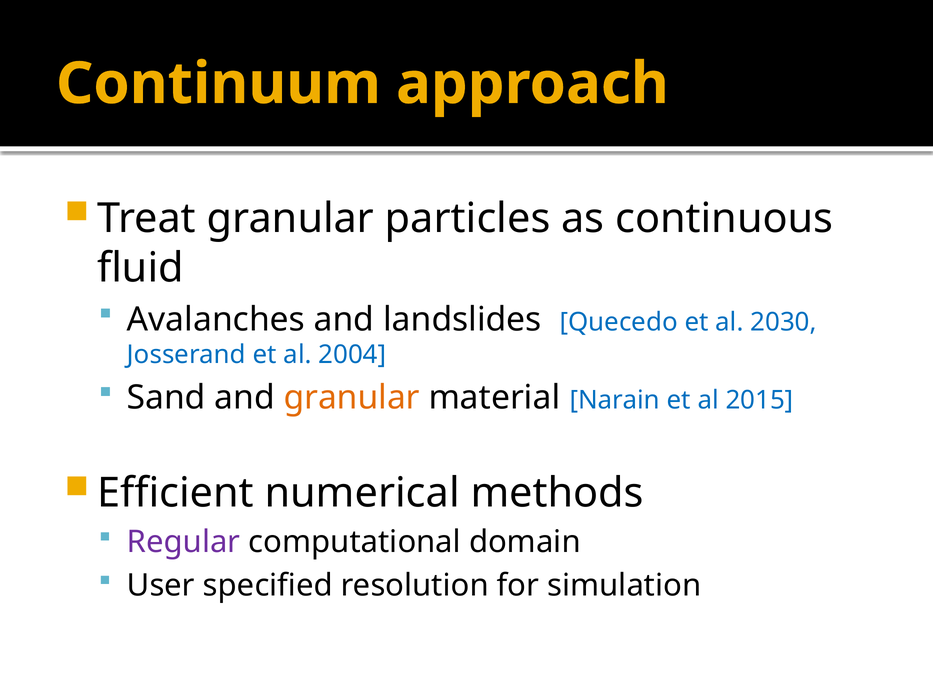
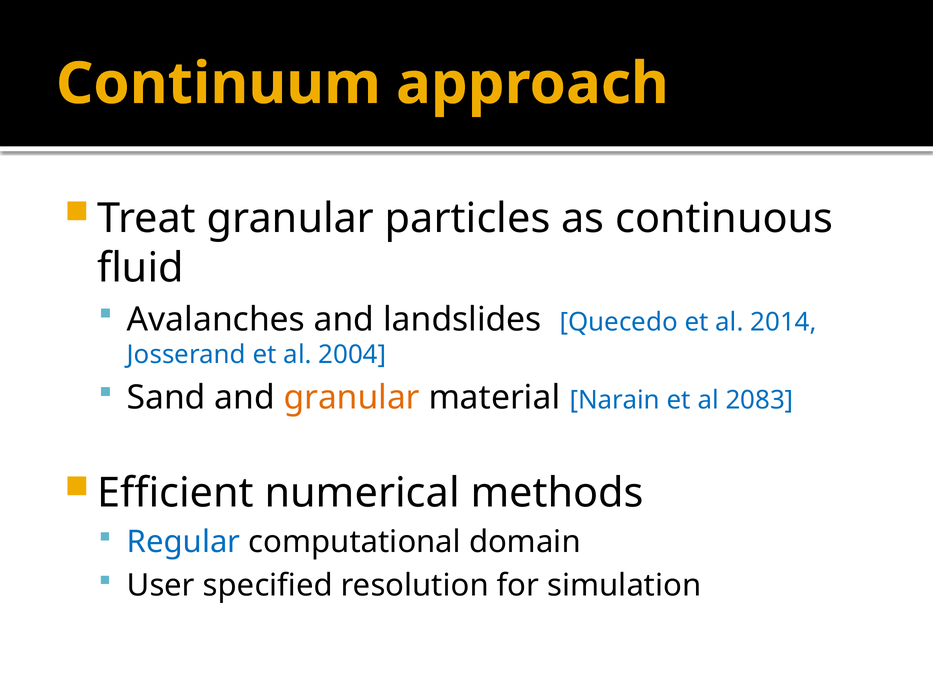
2030: 2030 -> 2014 (784, 322)
2015: 2015 -> 2083 (760, 400)
Regular colour: purple -> blue (184, 542)
